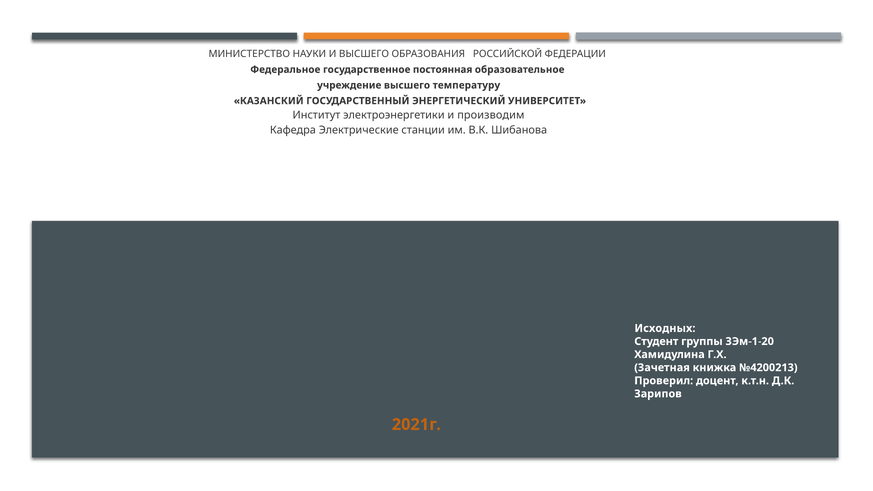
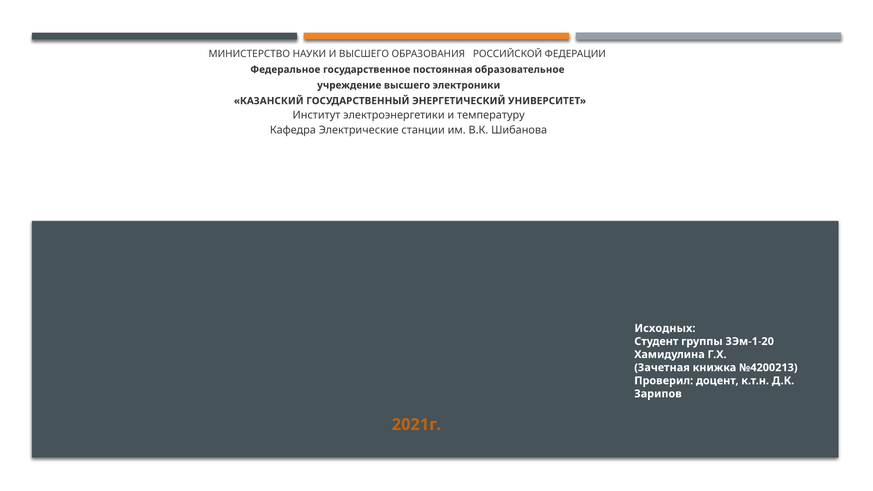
температуру: температуру -> электроники (466, 85)
производим: производим -> температуру (491, 115)
